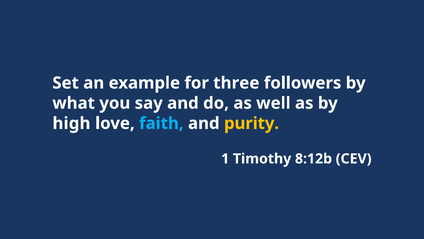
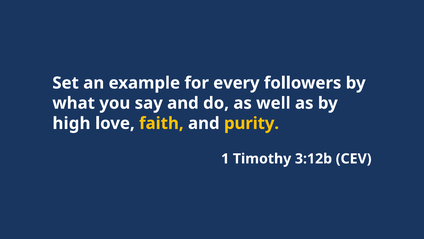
three: three -> every (236, 83)
faith colour: light blue -> yellow (161, 123)
8:12b: 8:12b -> 3:12b (314, 158)
